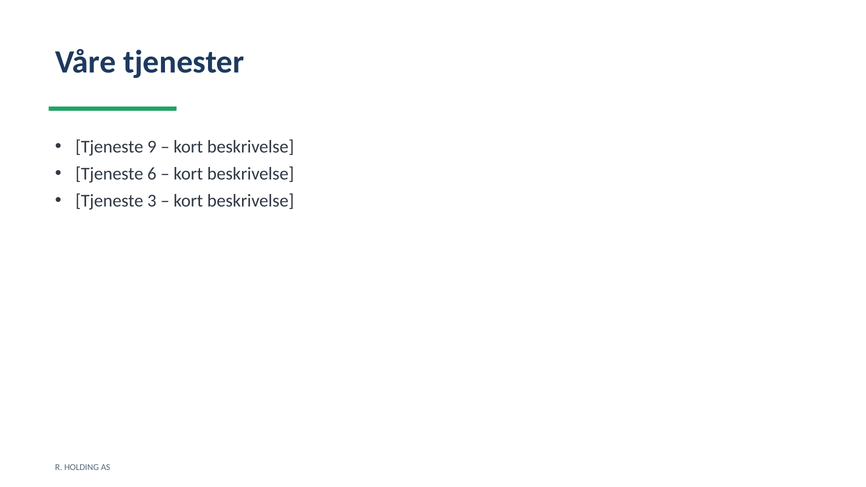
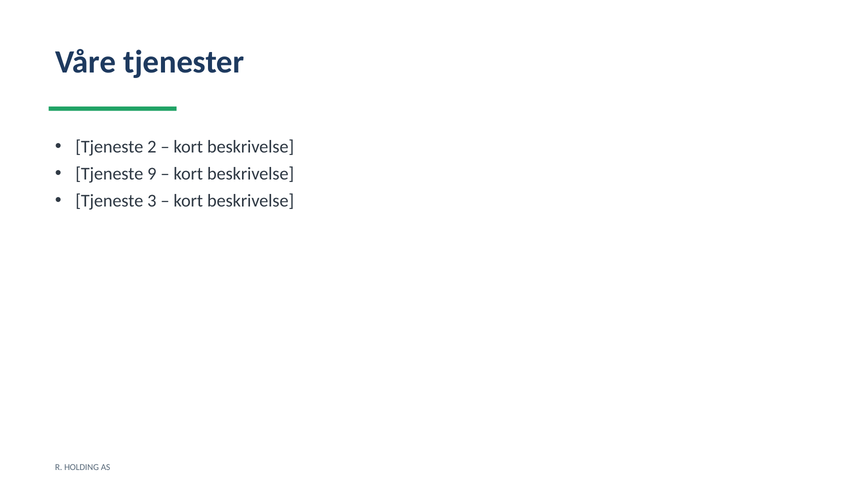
9: 9 -> 2 (152, 147)
6: 6 -> 9 (152, 174)
